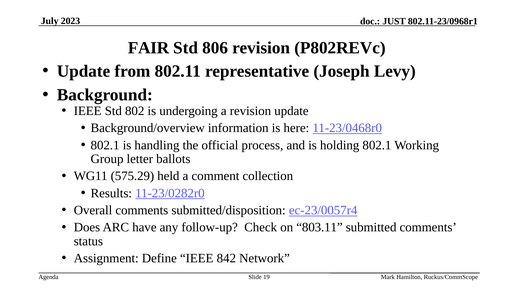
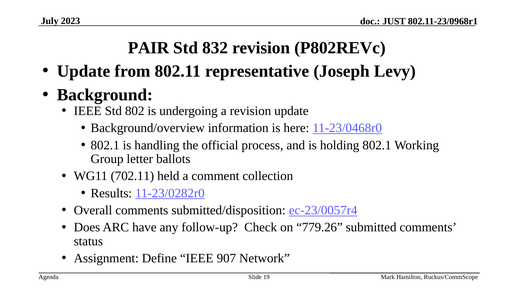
FAIR: FAIR -> PAIR (149, 48)
806: 806 -> 832 (215, 48)
575.29: 575.29 -> 702.11 (132, 176)
803.11: 803.11 -> 779.26 (319, 227)
842: 842 -> 907 (226, 258)
